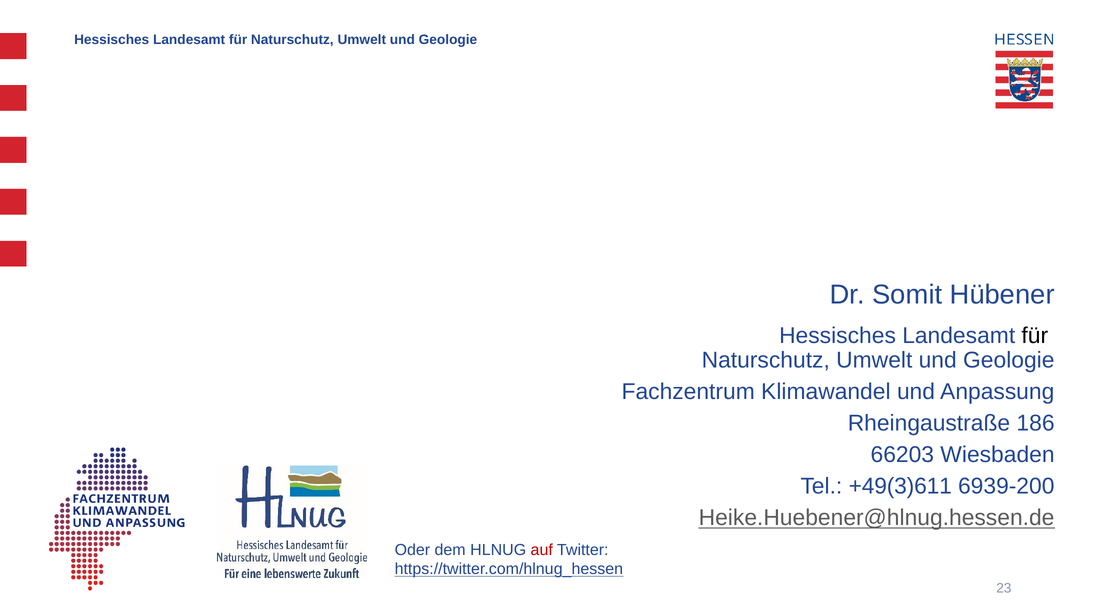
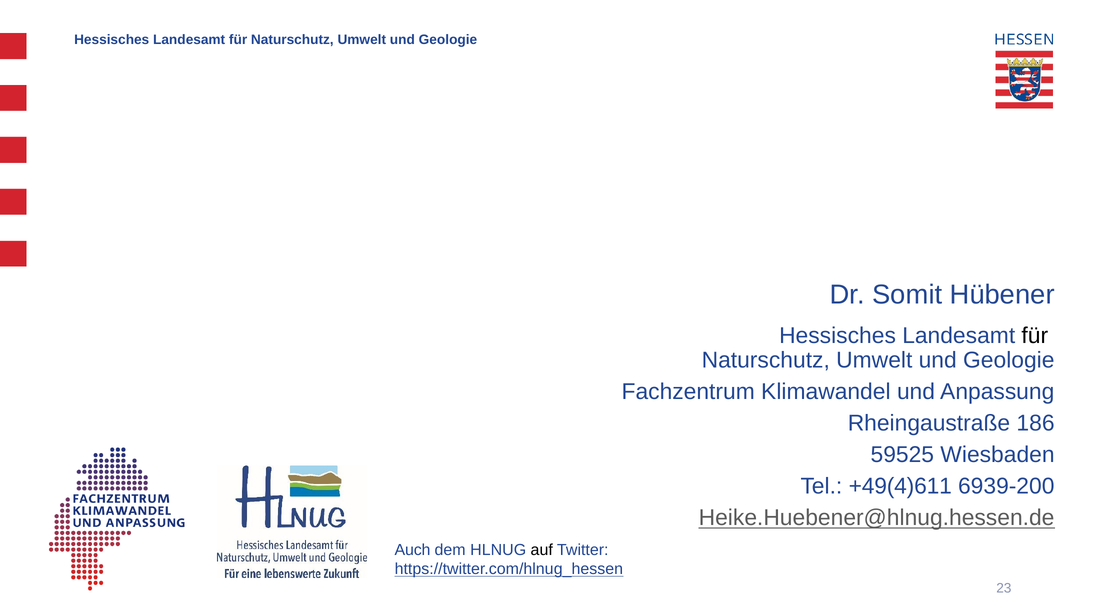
66203: 66203 -> 59525 (902, 455)
+49(3)611: +49(3)611 -> +49(4)611 (900, 486)
Oder: Oder -> Auch (413, 550)
auf colour: red -> black (542, 550)
